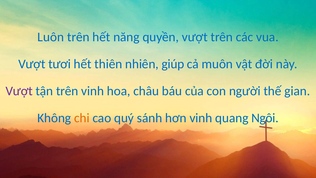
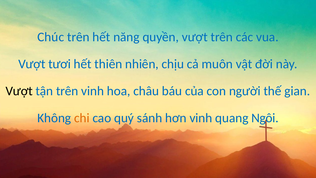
Luôn: Luôn -> Chúc (51, 37)
giúp: giúp -> chịu (173, 64)
Vượt colour: purple -> black (19, 91)
